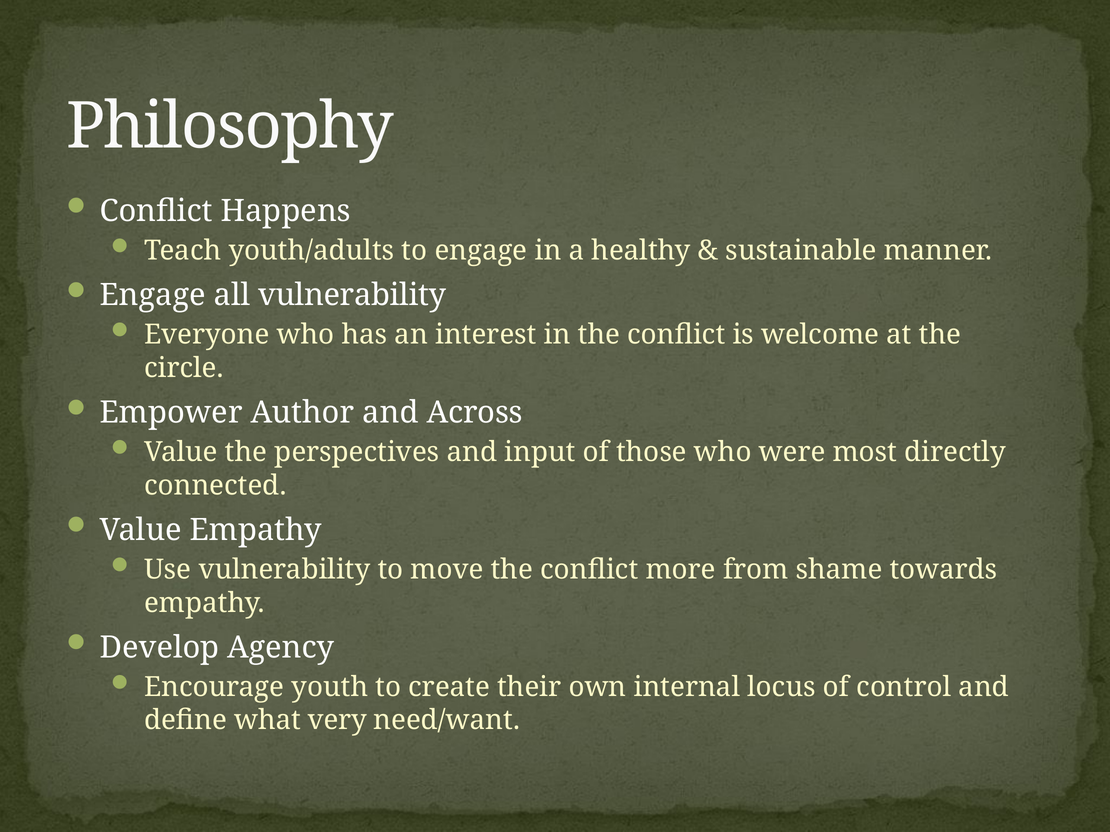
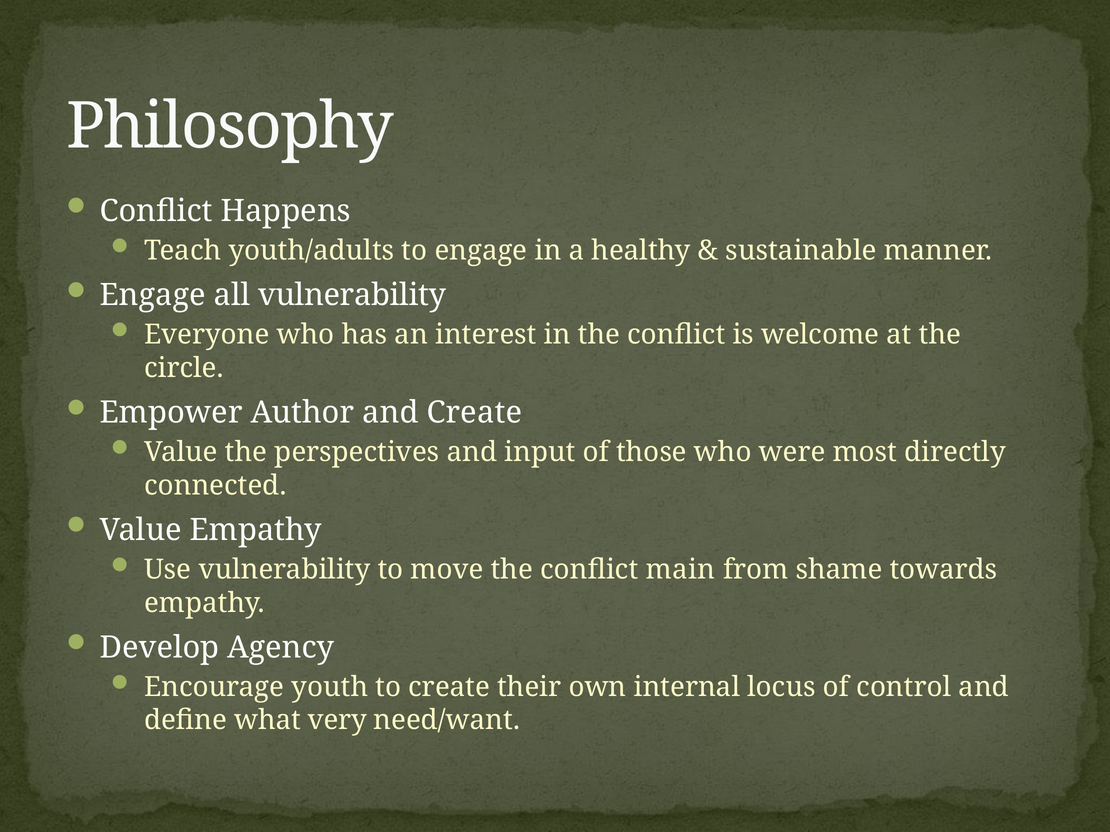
and Across: Across -> Create (474, 413)
more: more -> main (681, 570)
